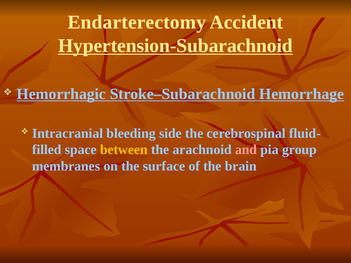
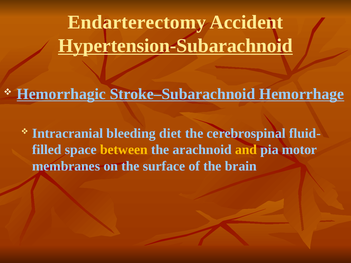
side: side -> diet (170, 133)
and colour: pink -> yellow (246, 150)
group: group -> motor (299, 150)
